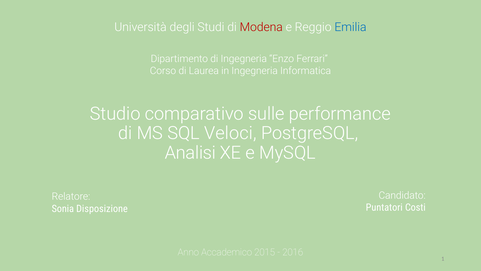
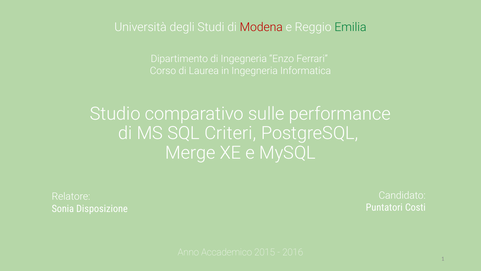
Emilia colour: blue -> green (350, 27)
Veloci: Veloci -> Criteri (230, 133)
Analisi: Analisi -> Merge (190, 153)
